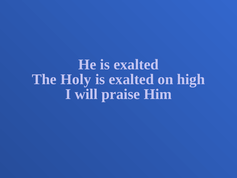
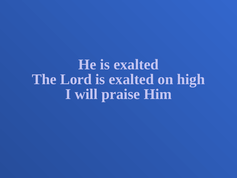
Holy: Holy -> Lord (76, 79)
